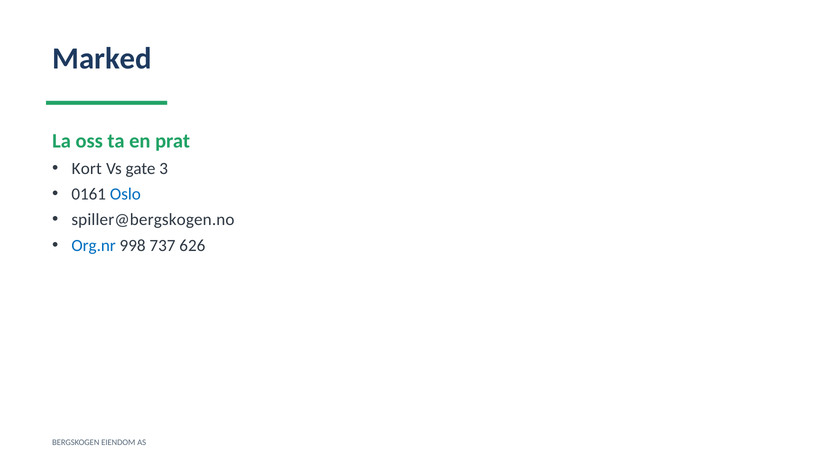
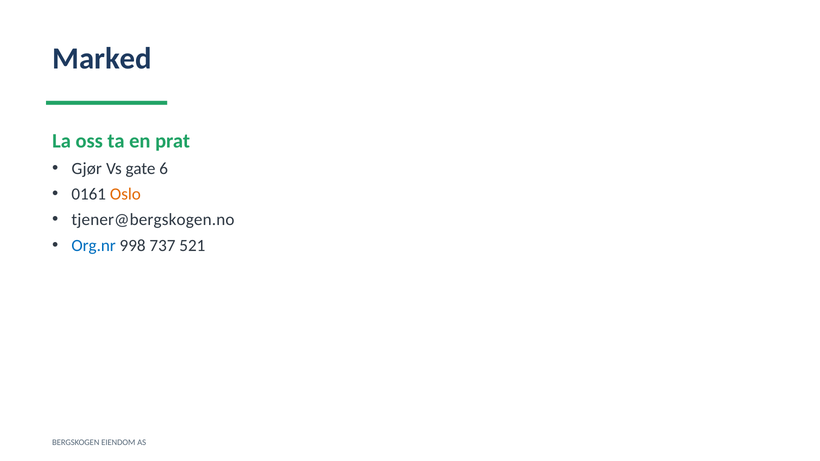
Kort: Kort -> Gjør (87, 169)
3: 3 -> 6 (164, 169)
Oslo colour: blue -> orange (125, 194)
spiller@bergskogen.no: spiller@bergskogen.no -> tjener@bergskogen.no (153, 220)
626: 626 -> 521 (192, 246)
